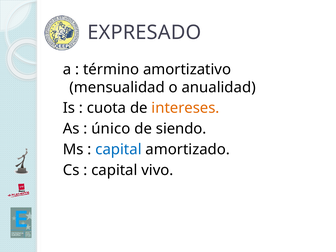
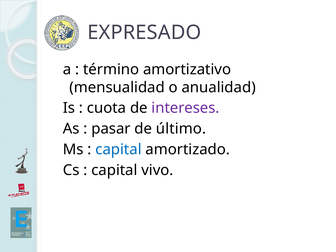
intereses colour: orange -> purple (185, 108)
único: único -> pasar (111, 129)
siendo: siendo -> último (181, 129)
